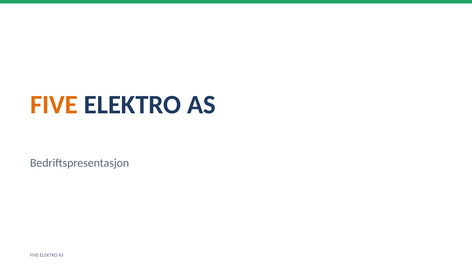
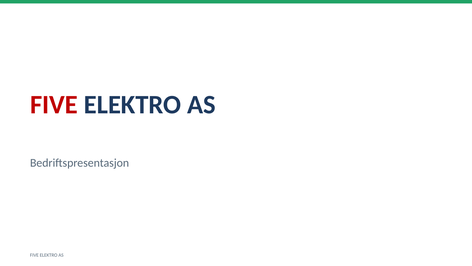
FIVE colour: orange -> red (54, 105)
